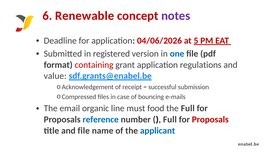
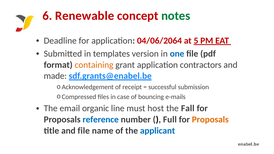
notes colour: purple -> green (176, 16)
04/06/2026: 04/06/2026 -> 04/06/2064 (159, 41)
registered: registered -> templates (111, 54)
containing colour: red -> orange (94, 65)
regulations: regulations -> contractors (201, 65)
value: value -> made (55, 76)
food: food -> host (156, 108)
the Full: Full -> Fall (188, 108)
Proposals colour: red -> orange (210, 120)
